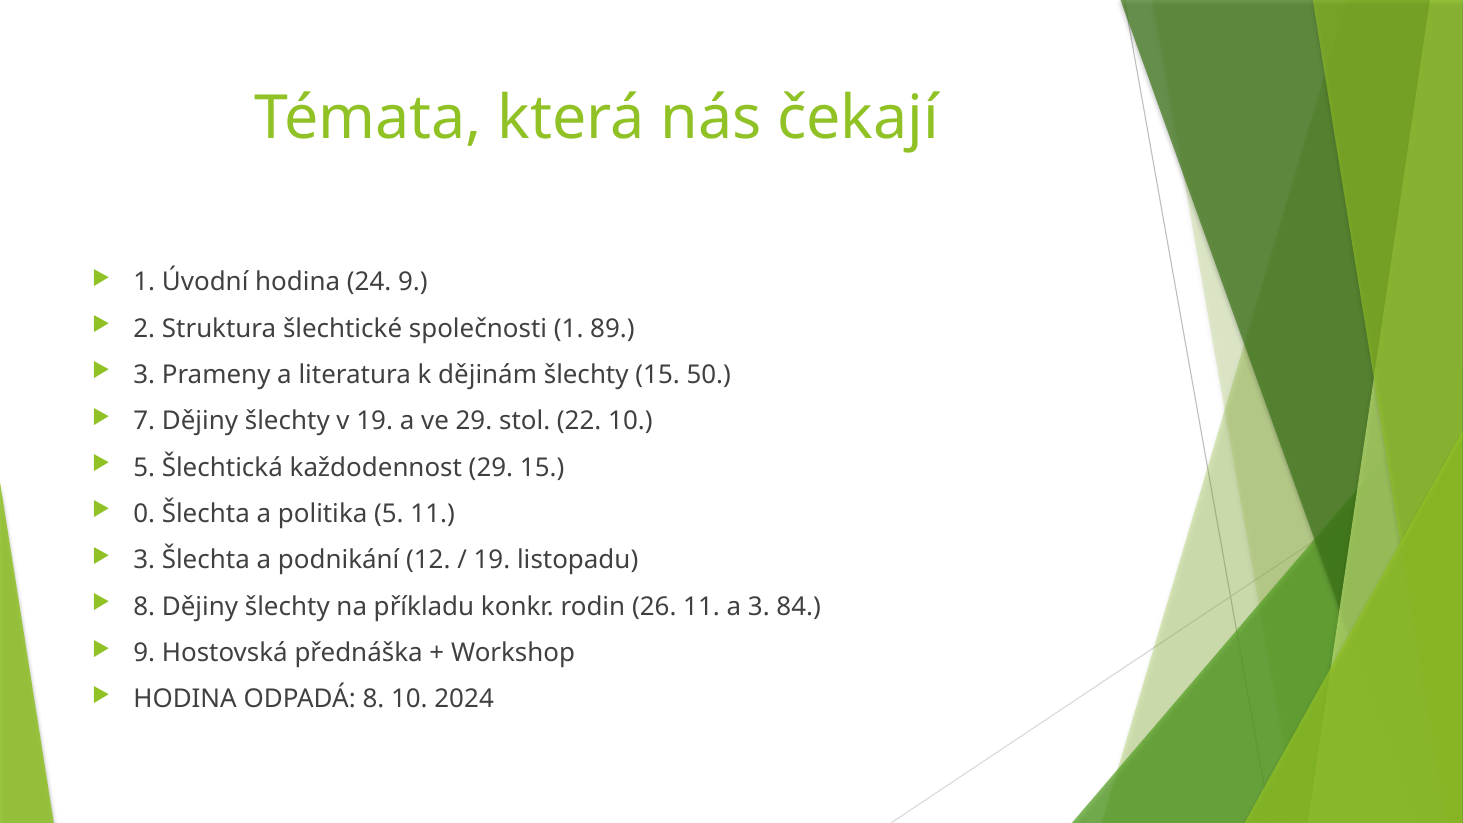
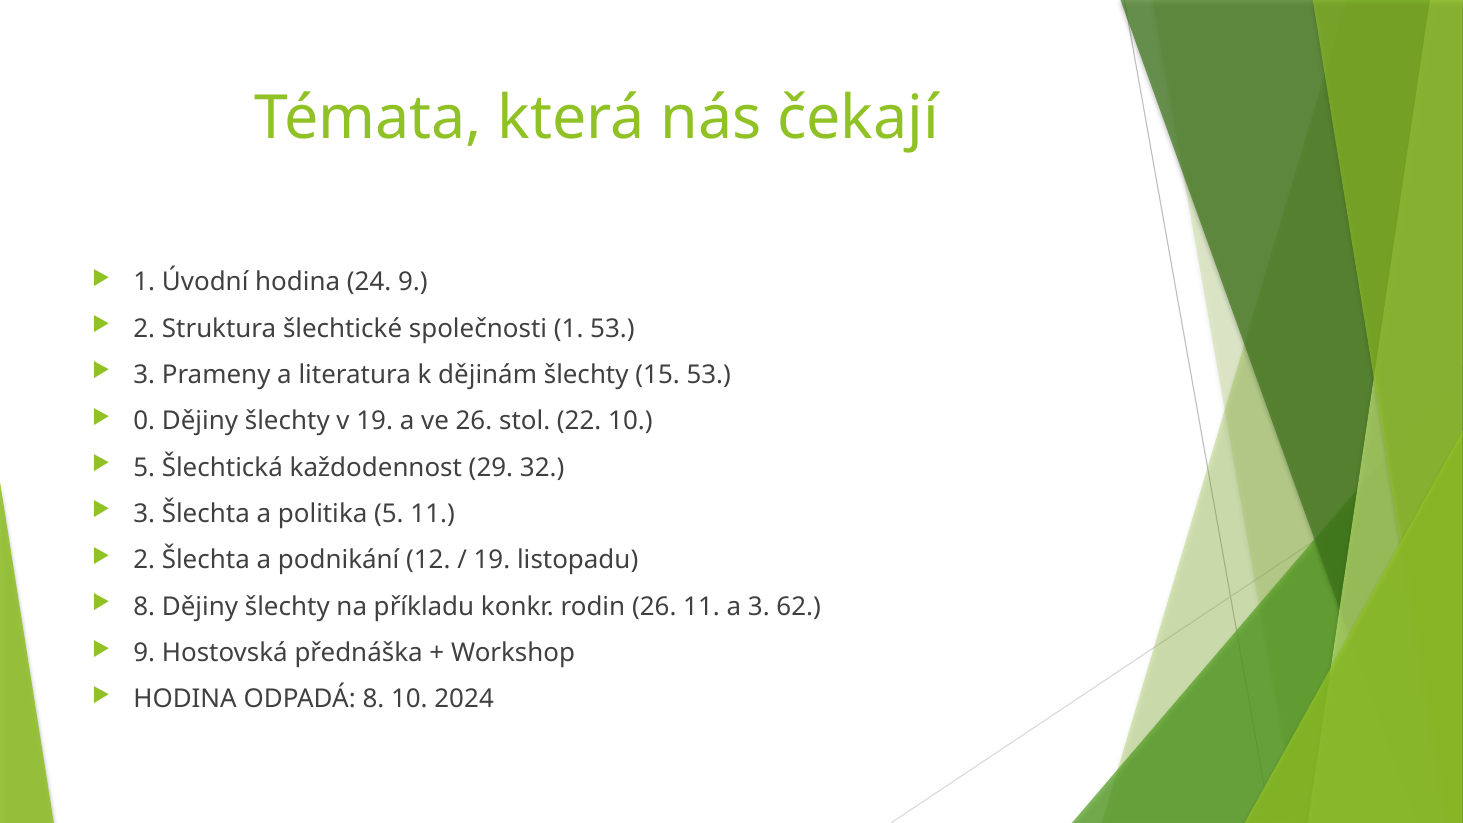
1 89: 89 -> 53 (612, 328)
15 50: 50 -> 53 (709, 375)
7: 7 -> 0 (144, 421)
ve 29: 29 -> 26 (474, 421)
29 15: 15 -> 32 (542, 468)
0: 0 -> 3 (144, 514)
3: 3 -> 2 (144, 560)
84: 84 -> 62 (799, 607)
